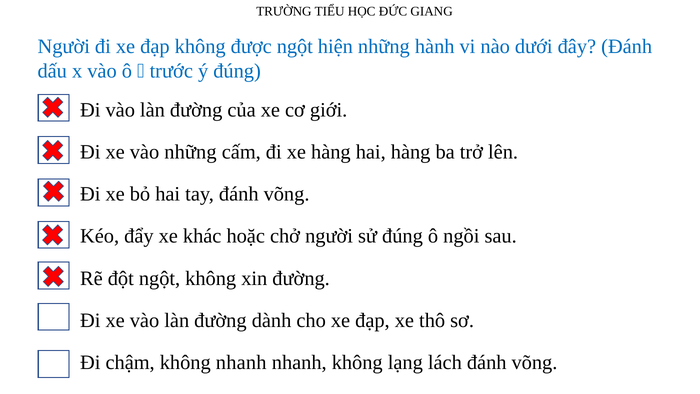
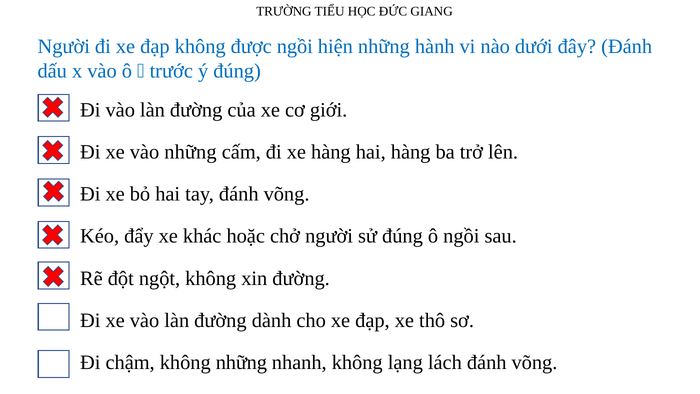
được ngột: ngột -> ngồi (295, 46)
không nhanh: nhanh -> những (241, 362)
